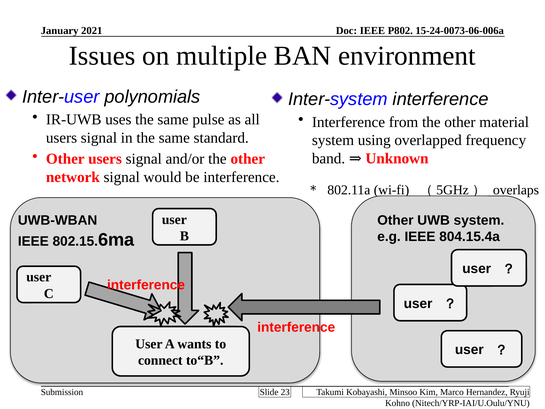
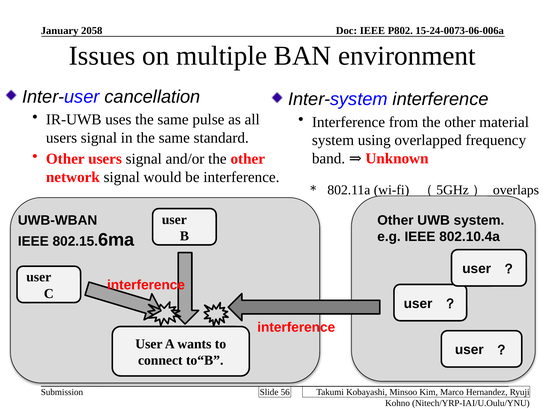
2021: 2021 -> 2058 (92, 31)
polynomials: polynomials -> cancellation (152, 97)
804.15.4a: 804.15.4a -> 802.10.4a (470, 237)
23: 23 -> 56 (285, 392)
